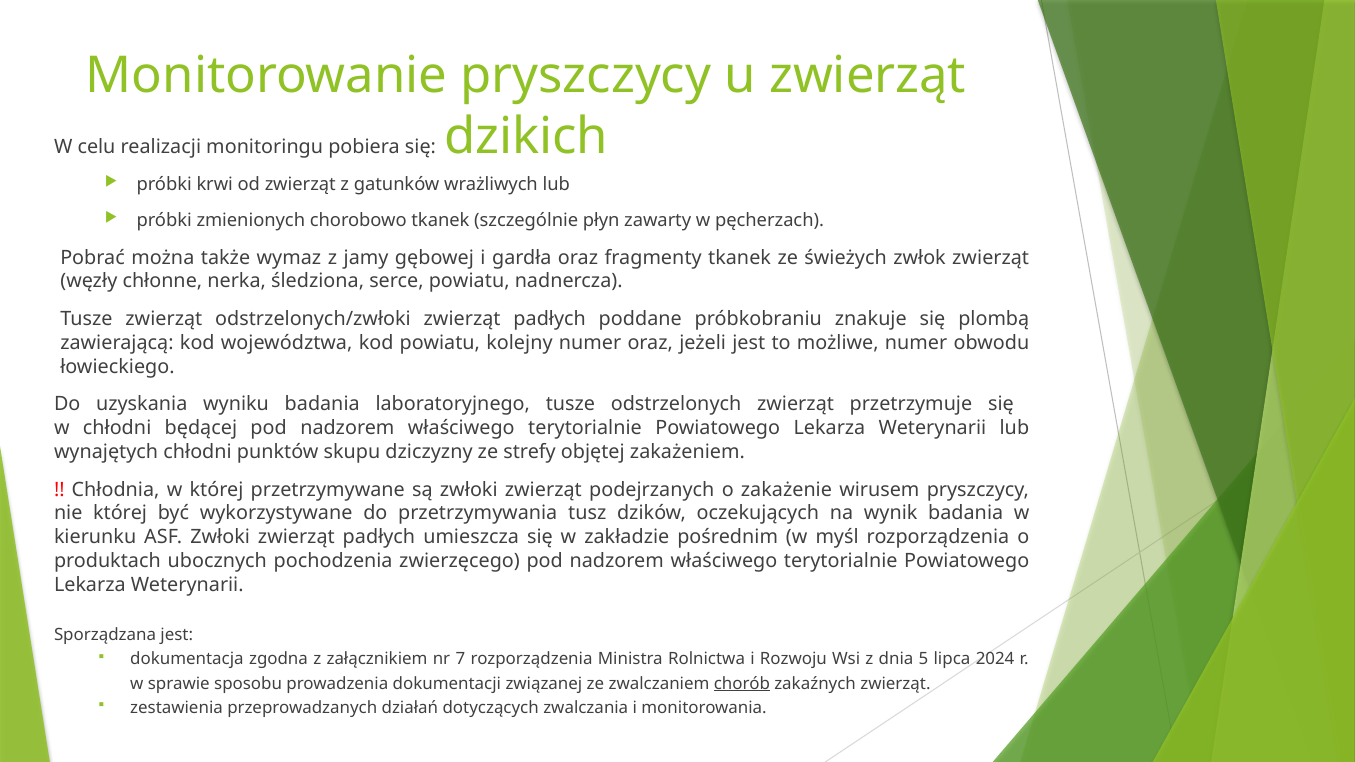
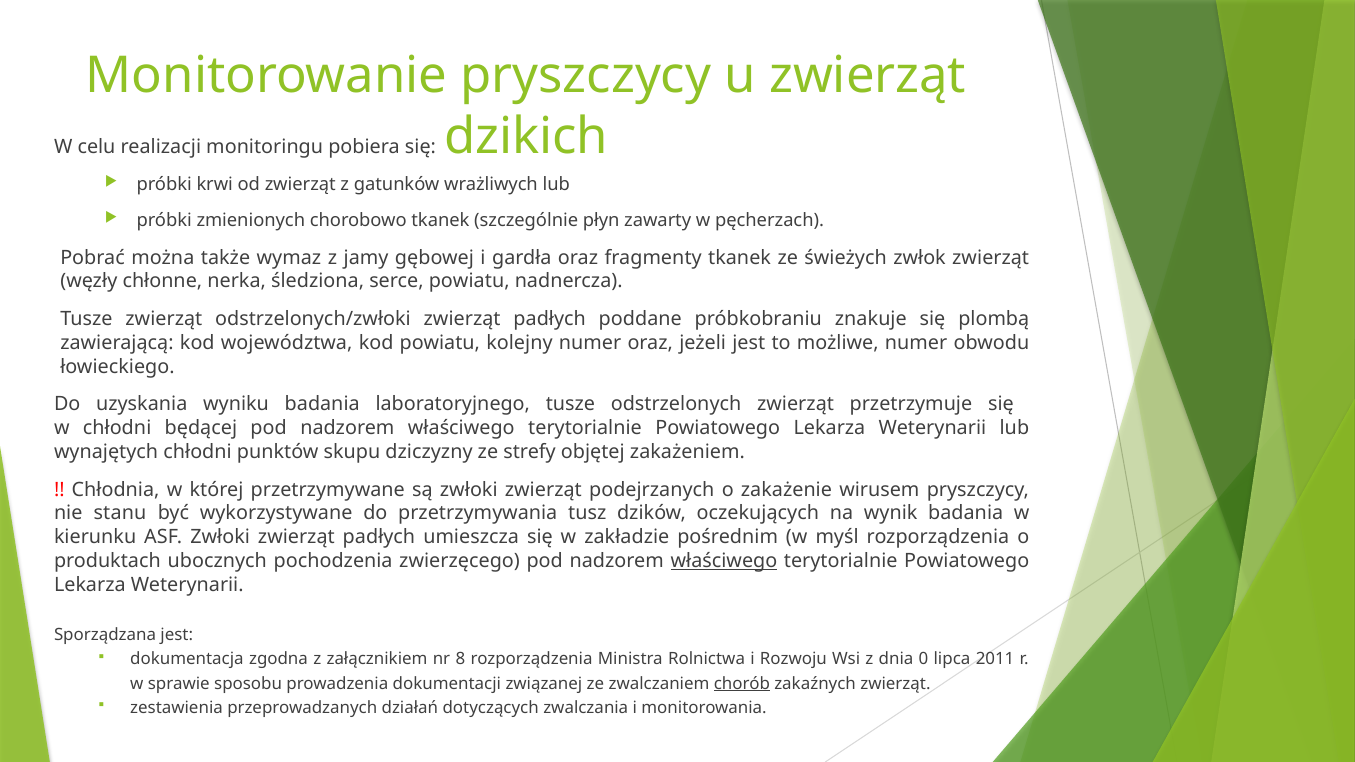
nie której: której -> stanu (120, 513)
właściwego underline: none -> present (724, 561)
7: 7 -> 8 (460, 659)
5: 5 -> 0 (924, 659)
2024: 2024 -> 2011 (995, 659)
